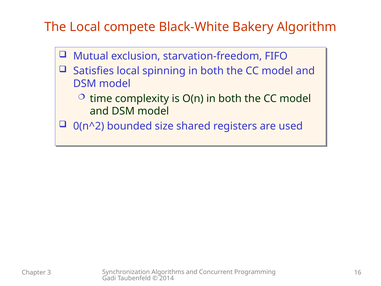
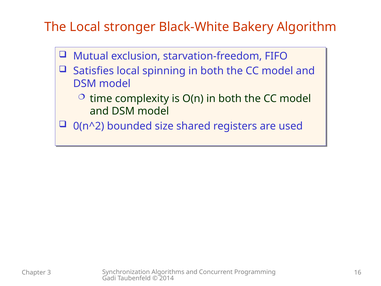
compete: compete -> stronger (130, 27)
